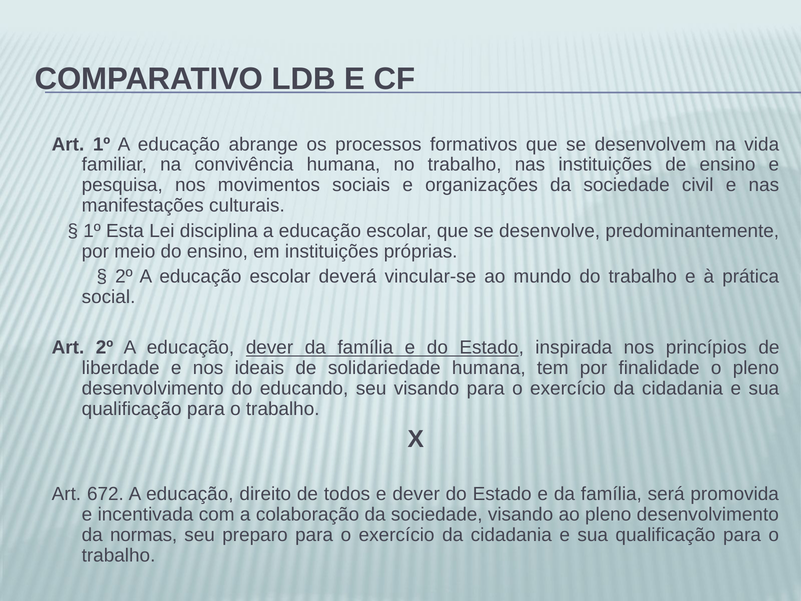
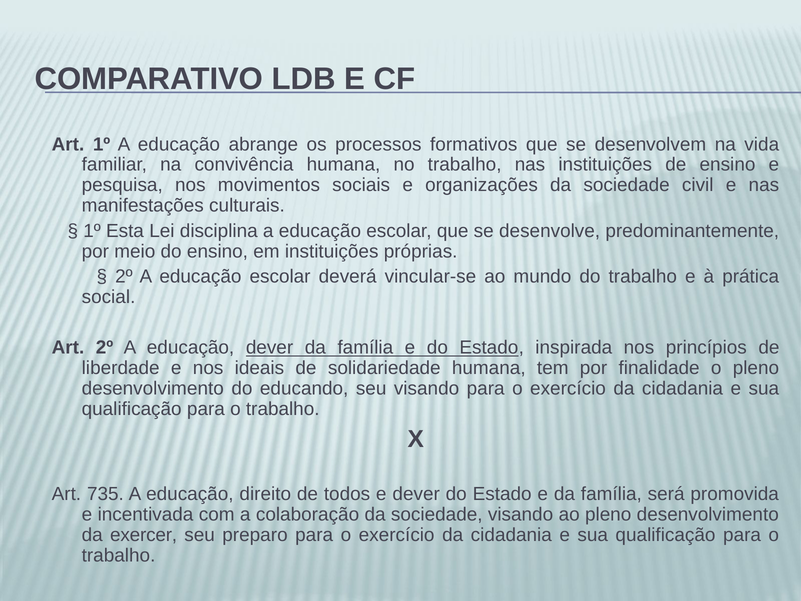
672: 672 -> 735 (105, 494)
normas: normas -> exercer (144, 535)
